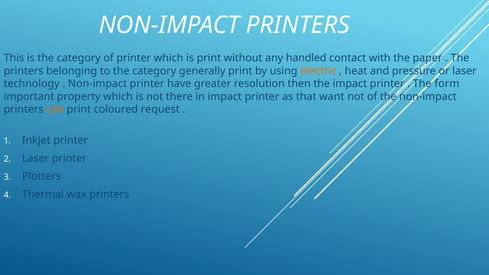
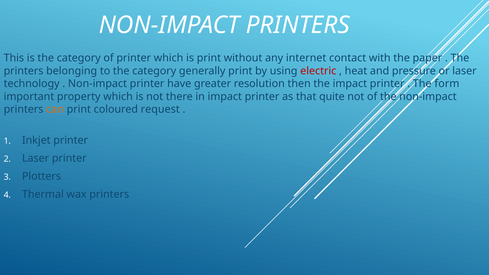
handled: handled -> internet (306, 58)
electric colour: orange -> red (318, 71)
want: want -> quite (332, 97)
